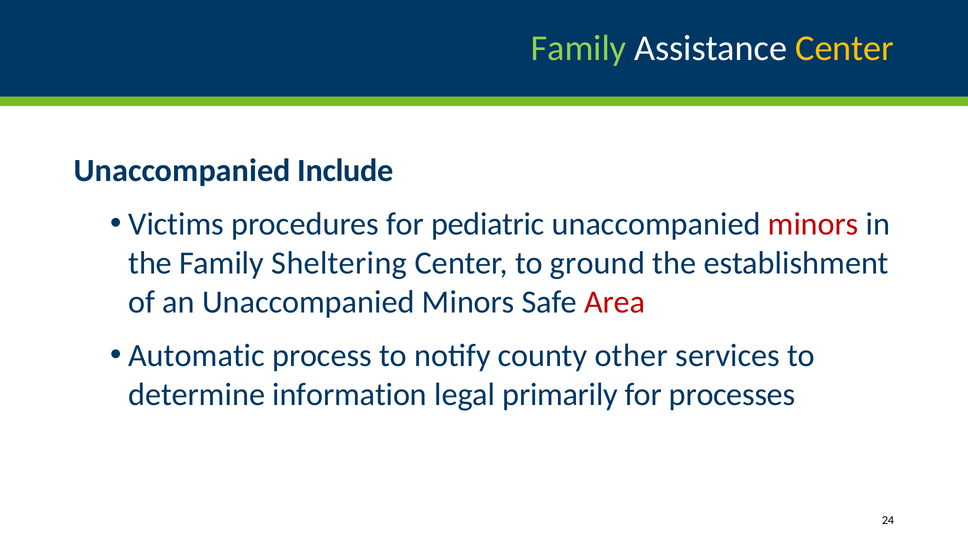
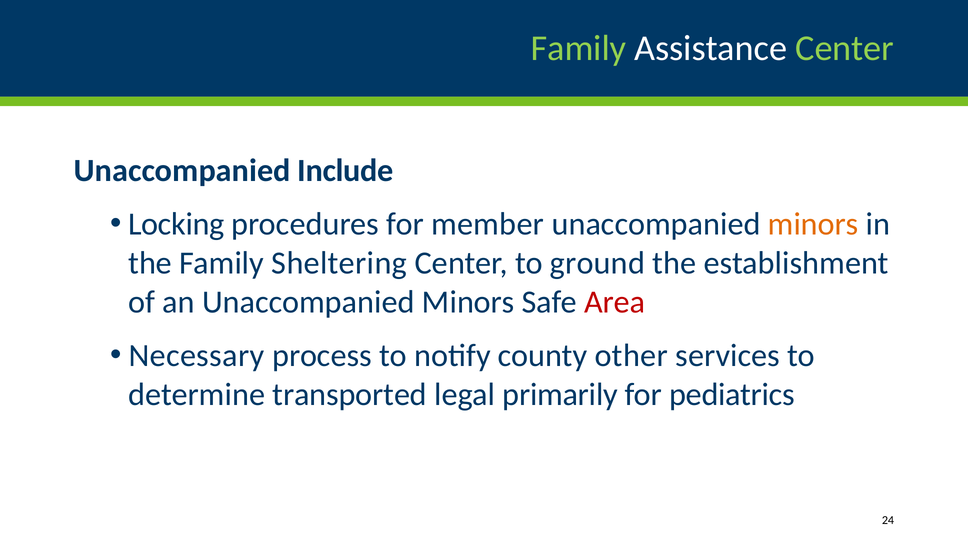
Center colour: yellow -> light green (845, 48)
Victims: Victims -> Locking (176, 224)
pediatric: pediatric -> member (488, 224)
minors colour: red -> orange (813, 224)
Automatic: Automatic -> Necessary (196, 355)
information: information -> transported (350, 394)
processes: processes -> pediatrics (732, 394)
